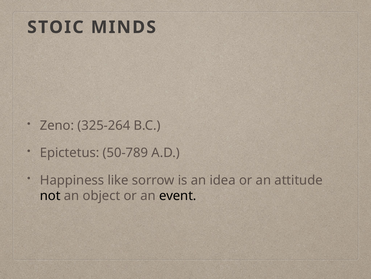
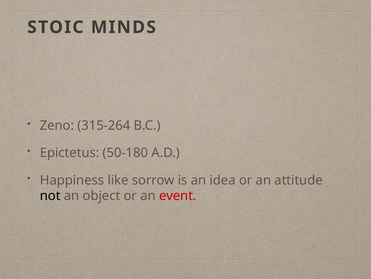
325-264: 325-264 -> 315-264 (104, 125)
50-789: 50-789 -> 50-180 (125, 153)
event colour: black -> red (178, 195)
